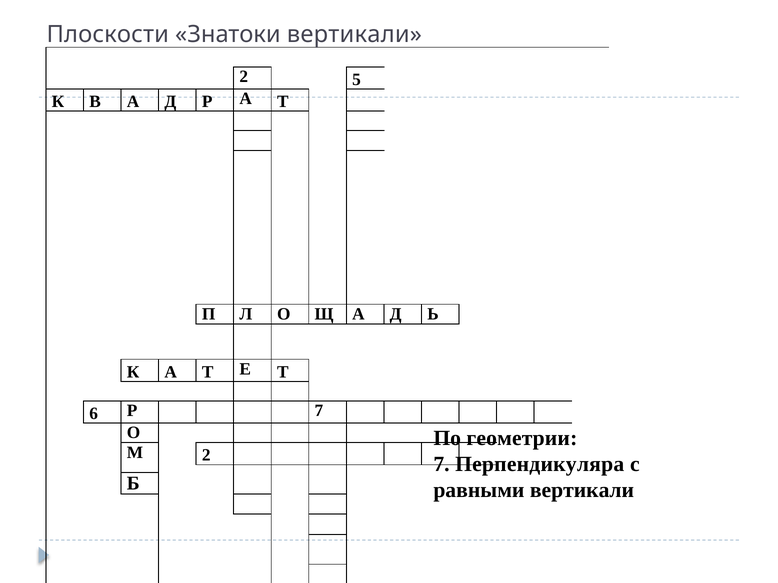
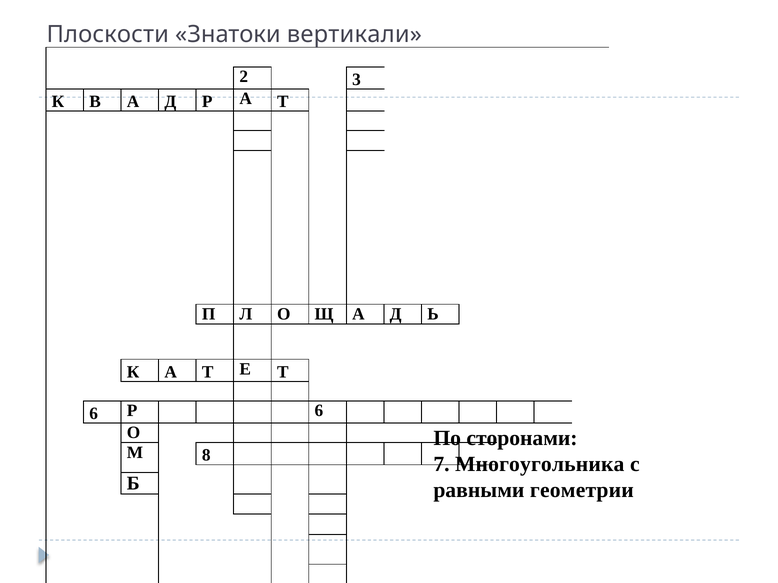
5: 5 -> 3 (356, 80)
Р 7: 7 -> 6 (319, 411)
геометрии: геометрии -> сторонами (522, 439)
М 2: 2 -> 8 (206, 456)
Перпендикуляра: Перпендикуляра -> Многоугольника (540, 465)
равными вертикали: вертикали -> геометрии (582, 491)
